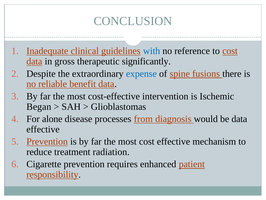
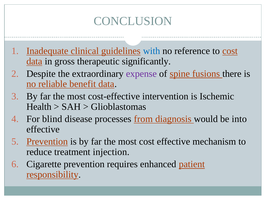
expense colour: blue -> purple (141, 73)
Began: Began -> Health (39, 106)
alone: alone -> blind (52, 119)
be data: data -> into (239, 119)
radiation: radiation -> injection (111, 152)
